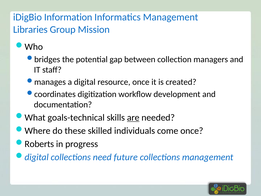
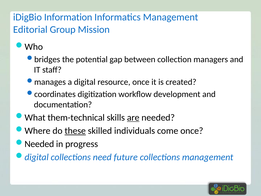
Libraries: Libraries -> Editorial (30, 29)
goals-technical: goals-technical -> them-technical (76, 117)
these underline: none -> present (75, 131)
Roberts: Roberts -> Needed (39, 144)
